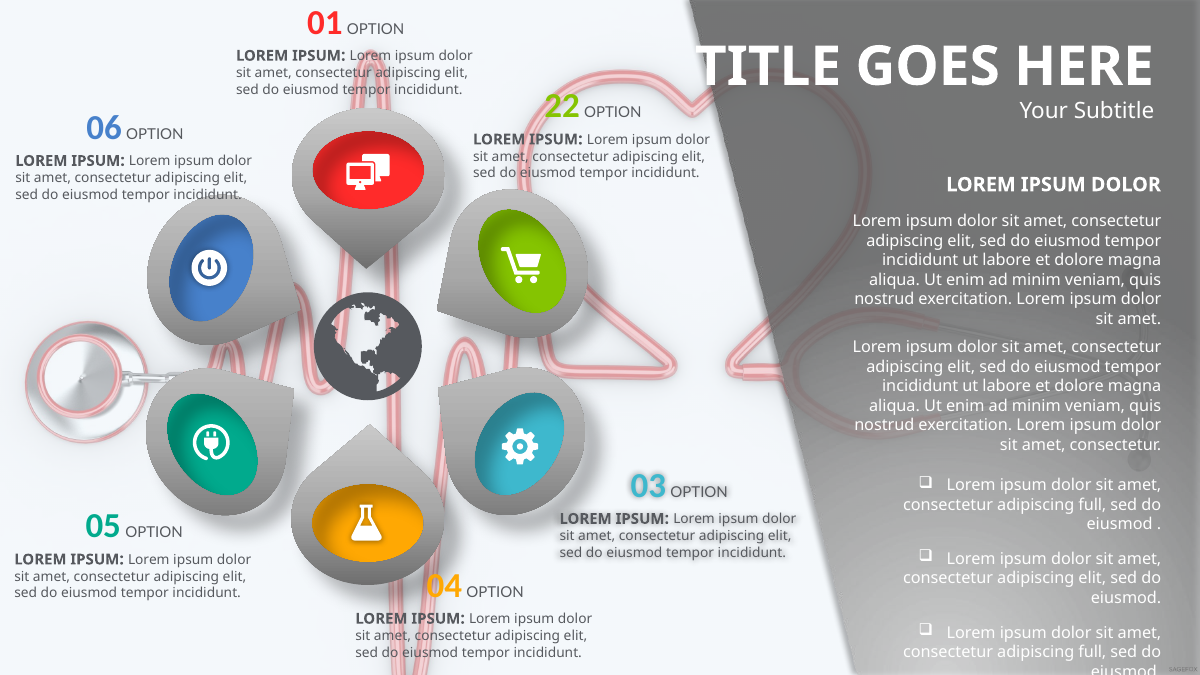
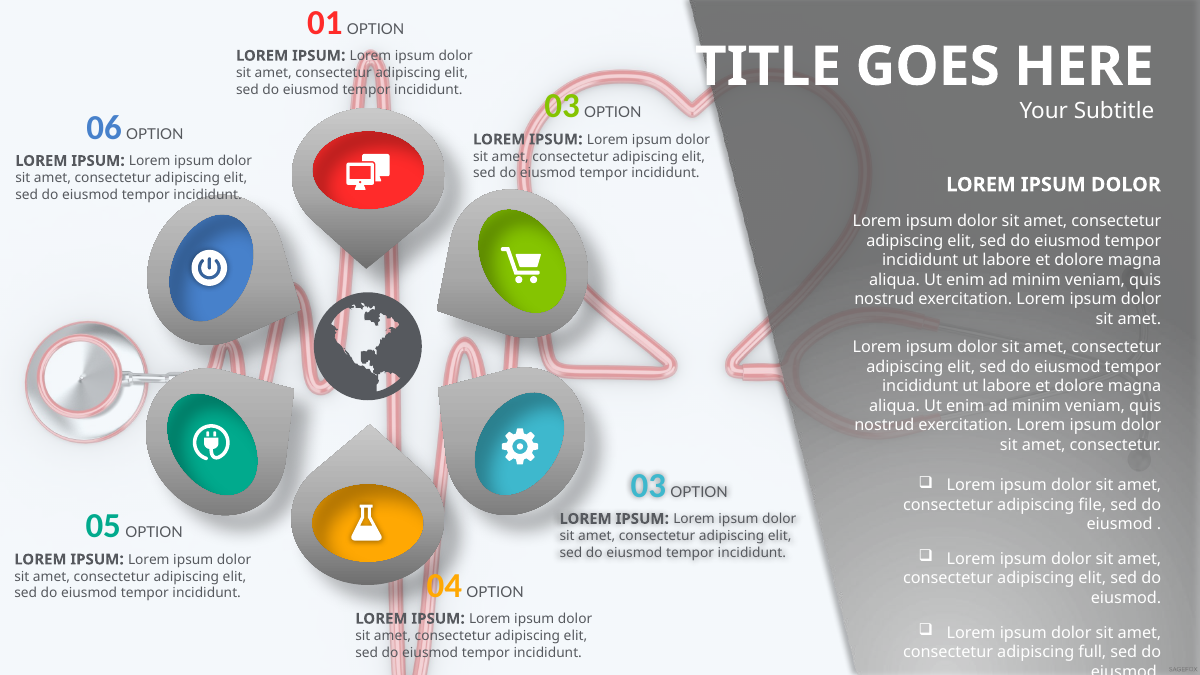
22: 22 -> 03 (562, 106)
full: full -> file (1092, 505)
